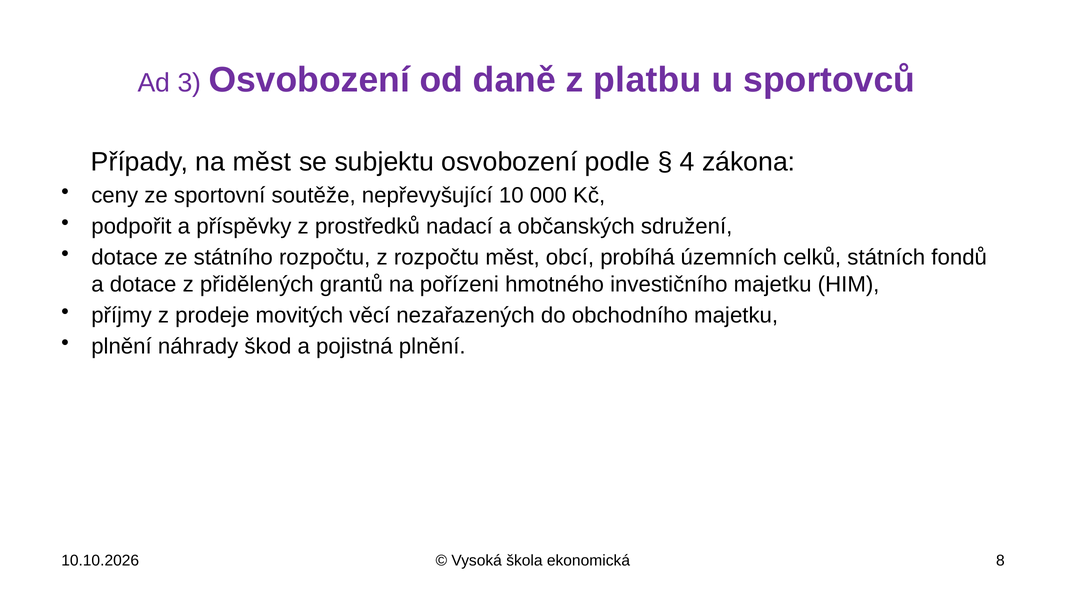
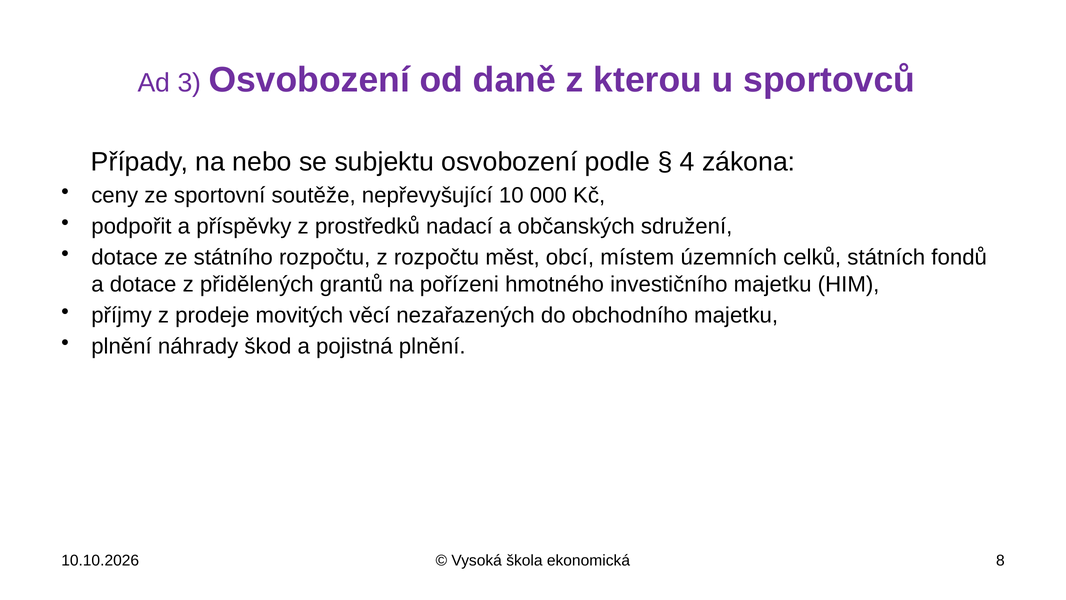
platbu: platbu -> kterou (648, 80)
na měst: měst -> nebo (262, 162)
probíhá: probíhá -> místem (637, 257)
